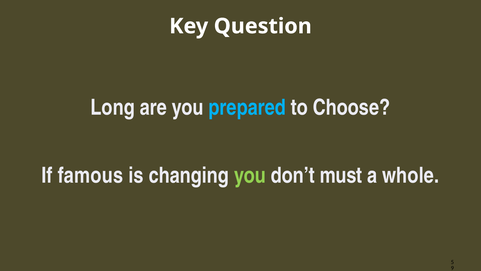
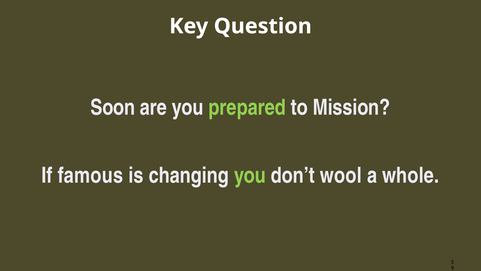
Long: Long -> Soon (113, 107)
prepared colour: light blue -> light green (247, 107)
Choose: Choose -> Mission (352, 107)
must: must -> wool (341, 175)
